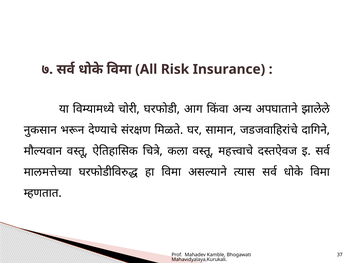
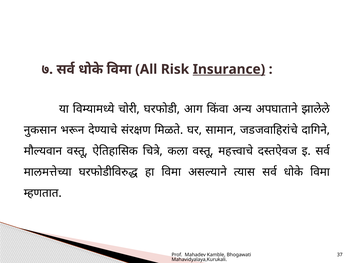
Insurance underline: none -> present (229, 69)
